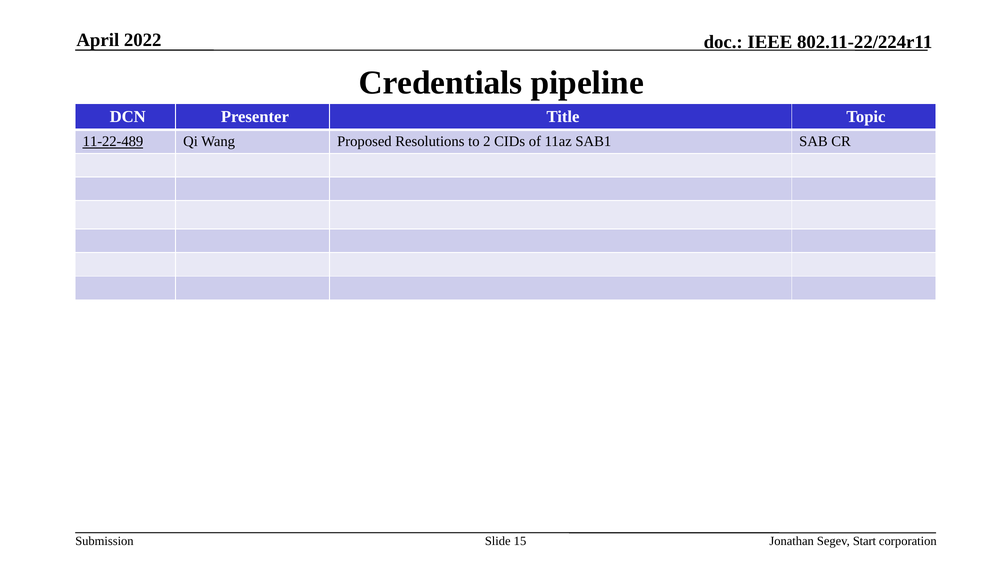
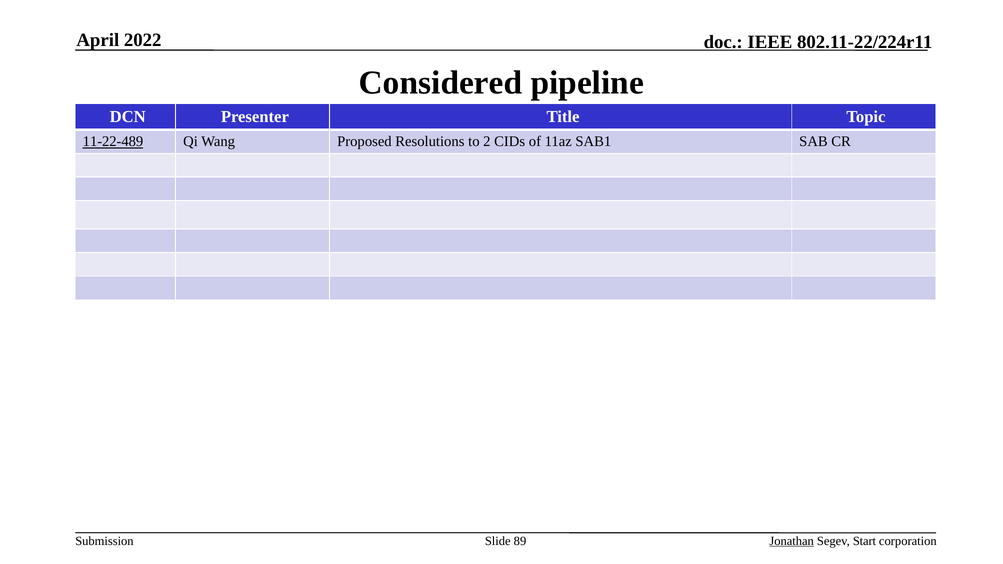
Credentials: Credentials -> Considered (440, 83)
15: 15 -> 89 (520, 541)
Jonathan underline: none -> present (792, 541)
